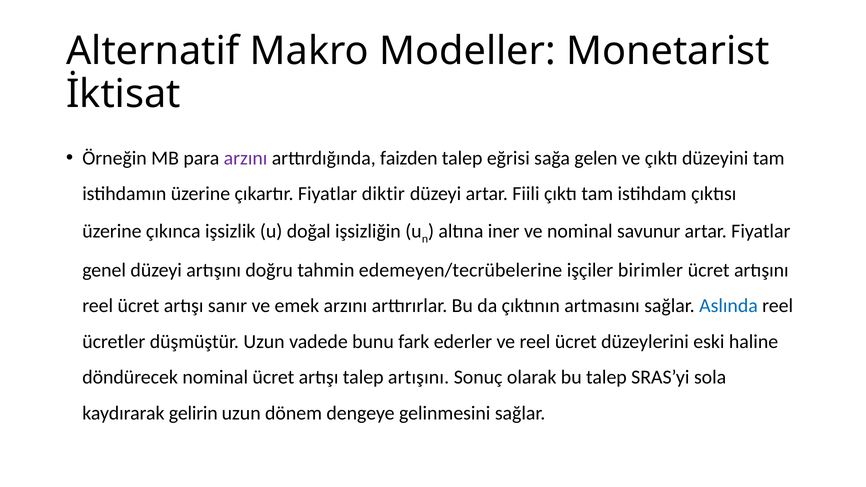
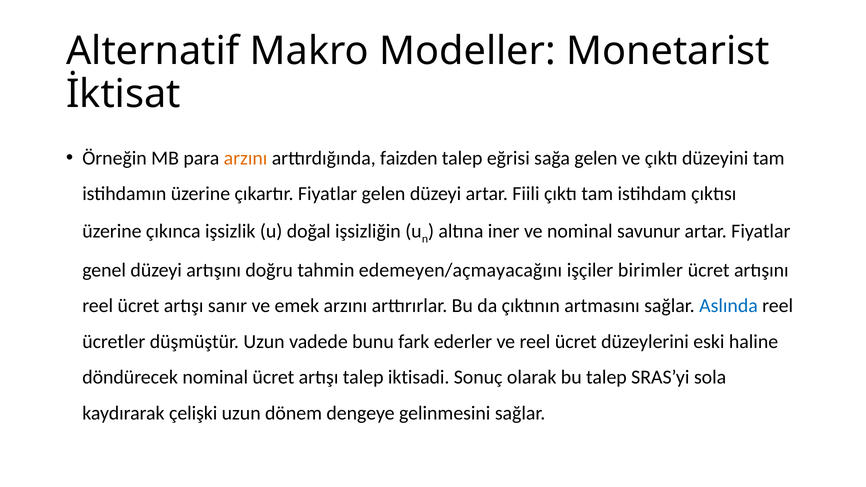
arzını colour: purple -> orange (246, 158)
Fiyatlar diktir: diktir -> gelen (383, 194)
edemeyen/tecrübelerine: edemeyen/tecrübelerine -> edemeyen/açmayacağını (460, 270)
talep artışını: artışını -> iktisadi (419, 377)
gelirin: gelirin -> çelişki (193, 413)
